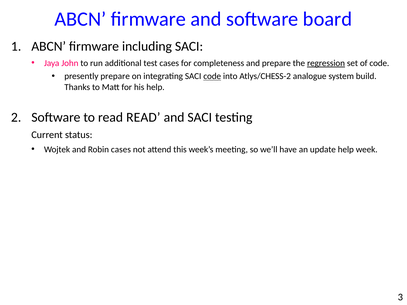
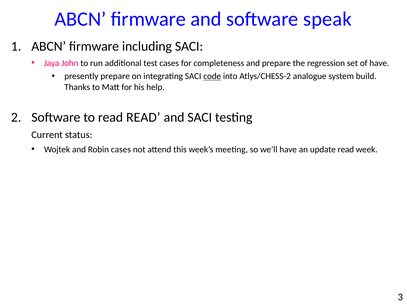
board: board -> speak (327, 19)
regression underline: present -> none (326, 63)
of code: code -> have (379, 63)
update help: help -> read (346, 150)
